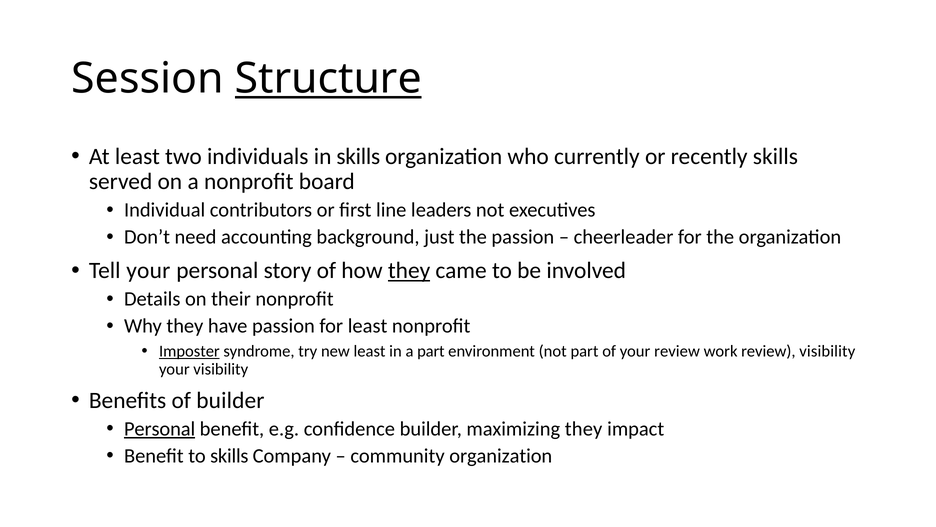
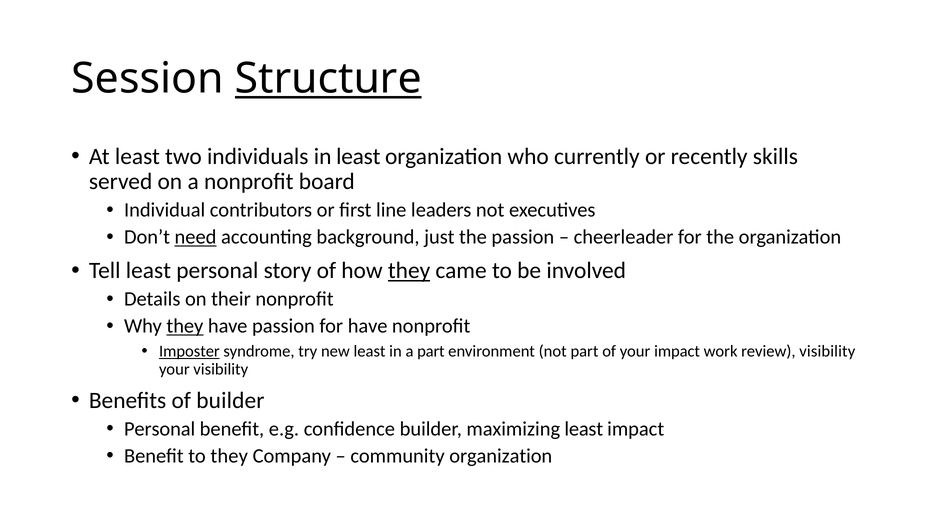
in skills: skills -> least (358, 156)
need underline: none -> present (196, 237)
Tell your: your -> least (148, 270)
they underline: none -> present (185, 326)
for least: least -> have (368, 326)
your review: review -> impact (677, 351)
Personal underline: present -> none (160, 429)
maximizing they: they -> least (584, 429)
to skills: skills -> they (229, 456)
